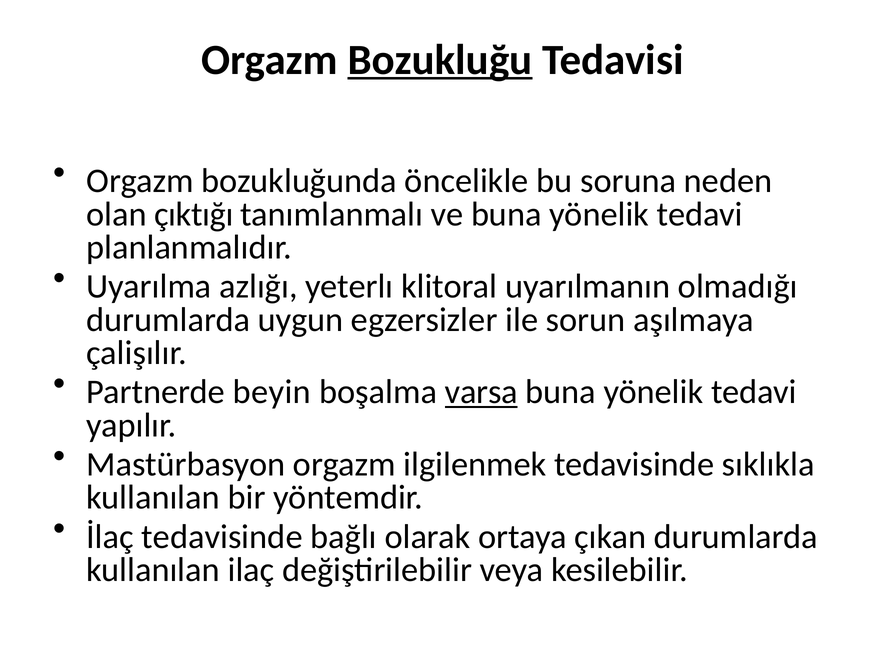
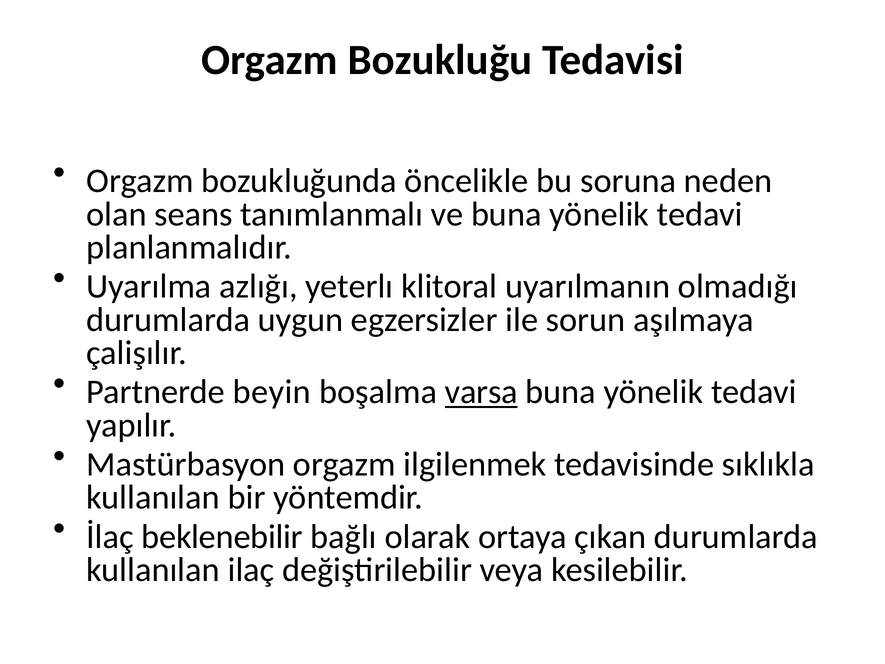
Bozukluğu underline: present -> none (440, 60)
çıktığı: çıktığı -> seans (194, 214)
İlaç tedavisinde: tedavisinde -> beklenebilir (222, 537)
